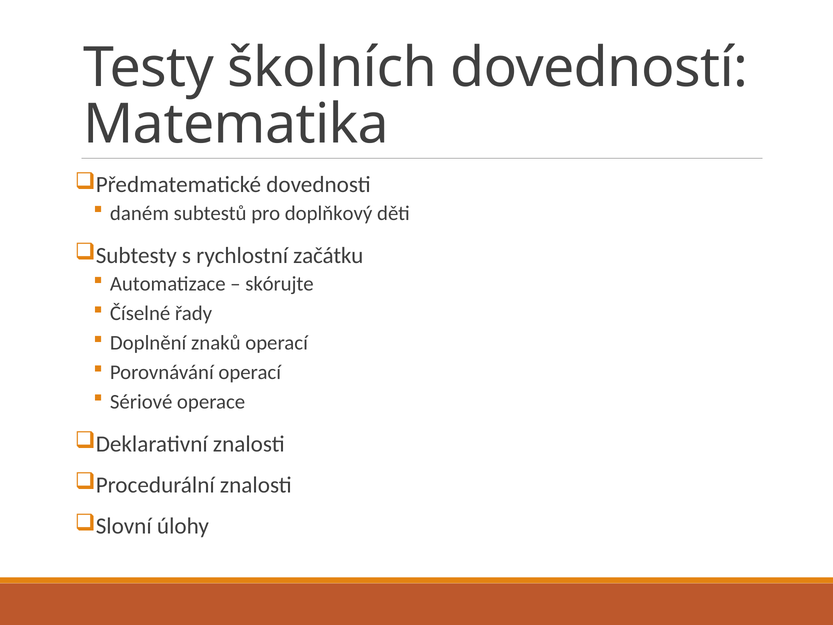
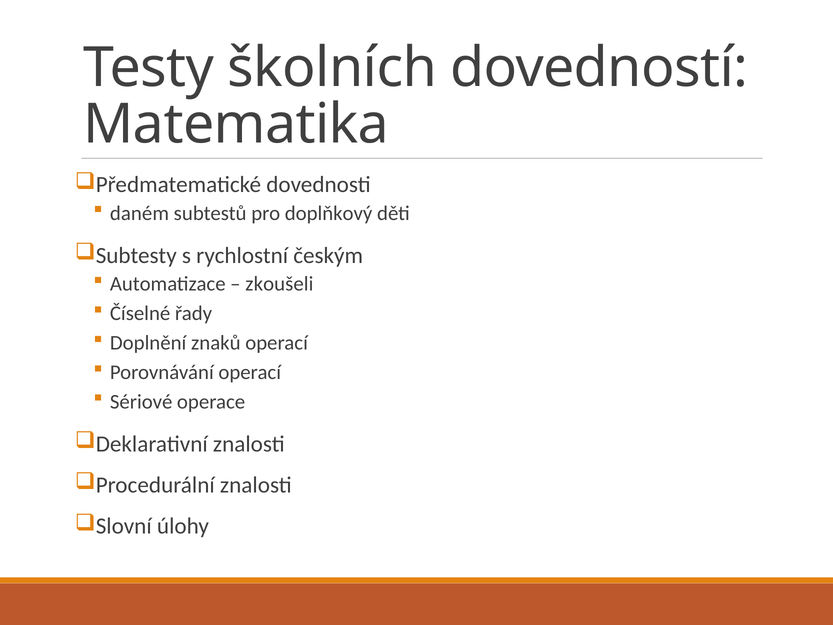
začátku: začátku -> českým (328, 255)
skórujte: skórujte -> zkoušeli (279, 284)
